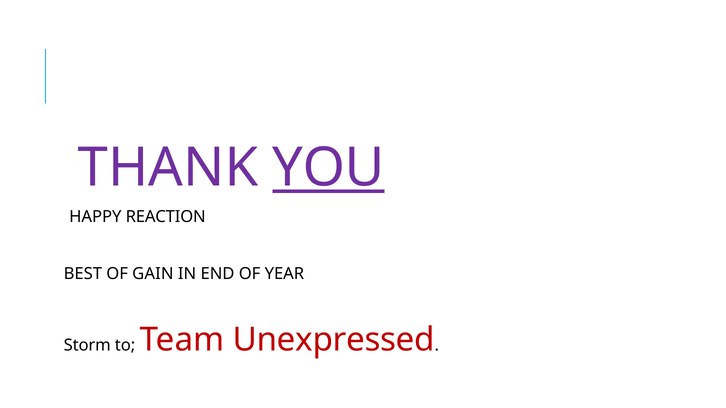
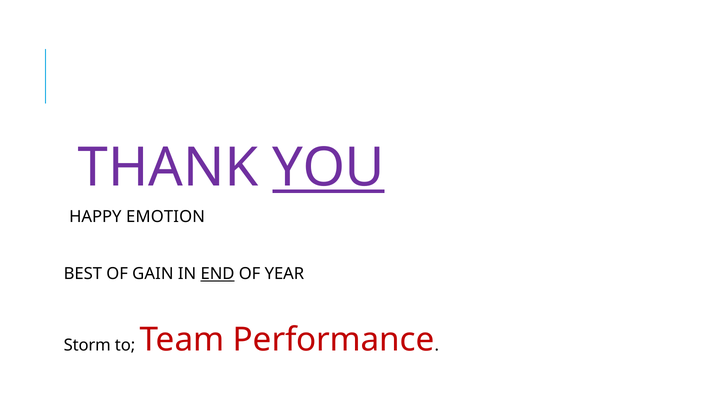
REACTION: REACTION -> EMOTION (166, 217)
END underline: none -> present (218, 274)
Unexpressed: Unexpressed -> Performance (334, 340)
